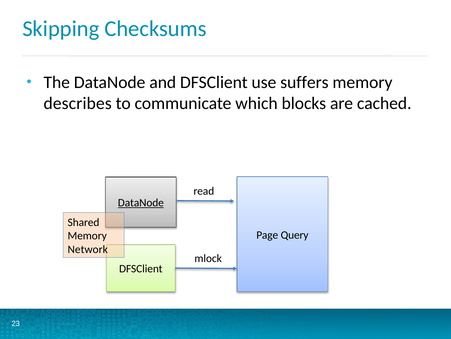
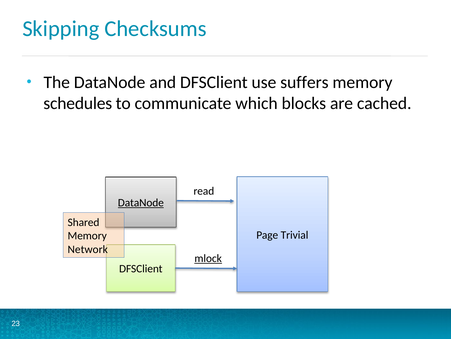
describes: describes -> schedules (78, 103)
Query: Query -> Trivial (295, 234)
mlock underline: none -> present (208, 258)
